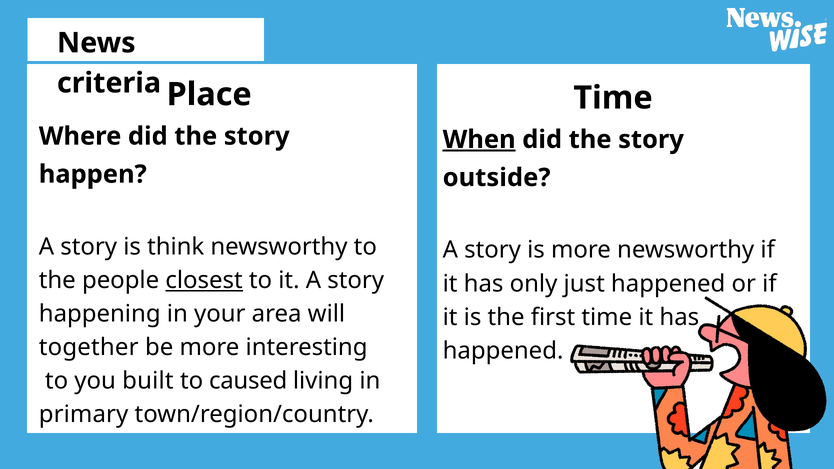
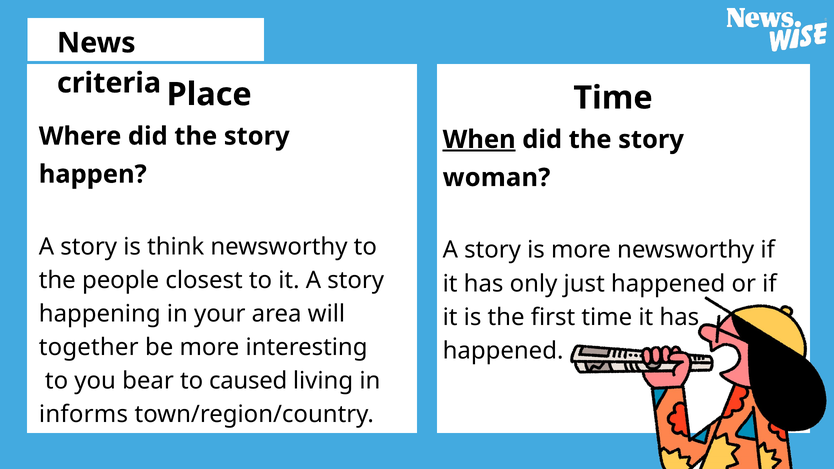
outside: outside -> woman (497, 178)
closest underline: present -> none (204, 280)
built: built -> bear (148, 381)
primary: primary -> informs (83, 415)
